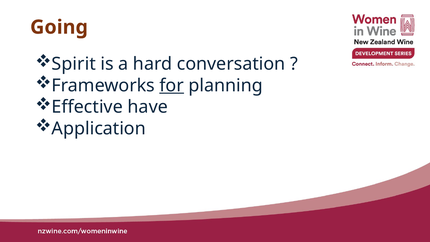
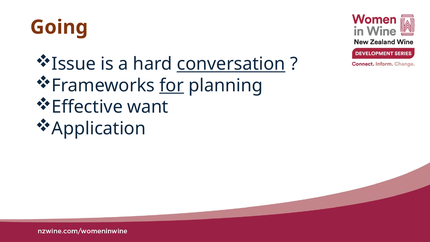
Spirit: Spirit -> Issue (74, 64)
conversation underline: none -> present (231, 64)
have: have -> want (148, 107)
